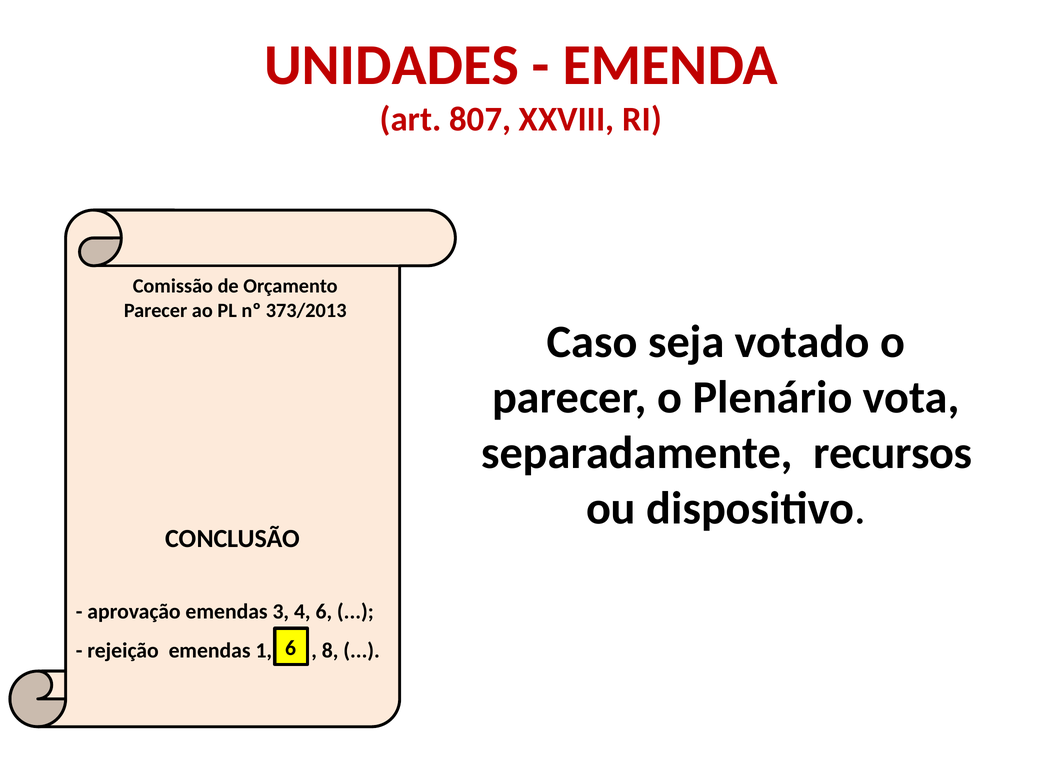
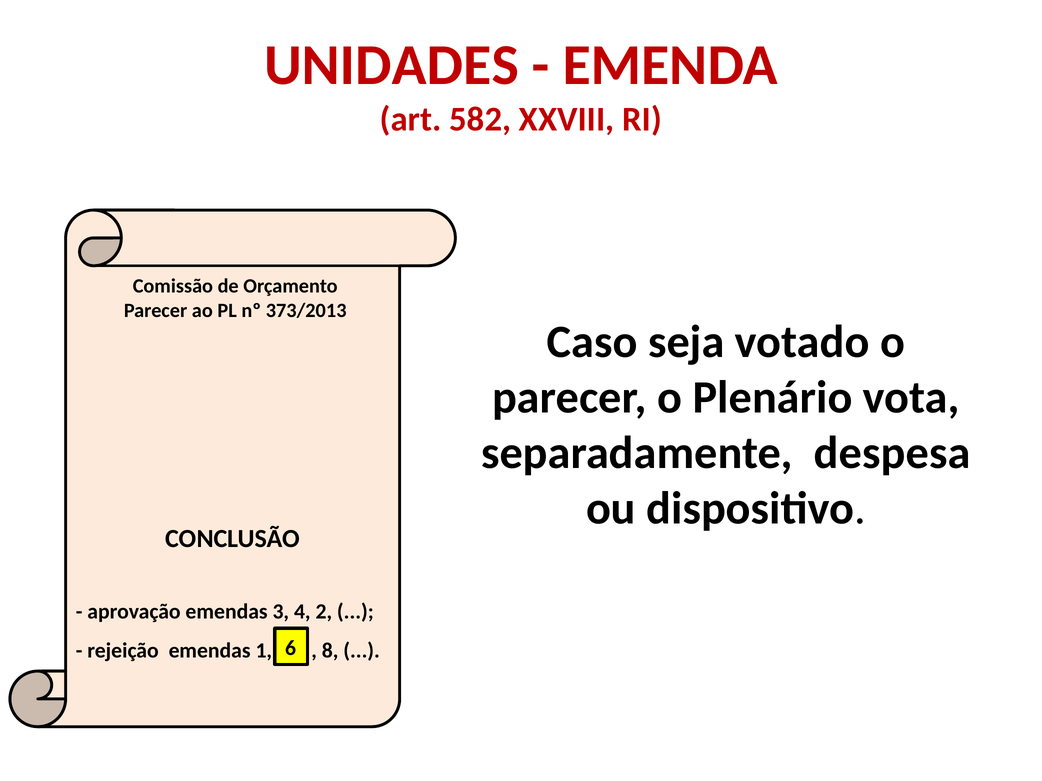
807: 807 -> 582 (480, 119)
recursos: recursos -> despesa (892, 453)
4 6: 6 -> 2 (324, 612)
